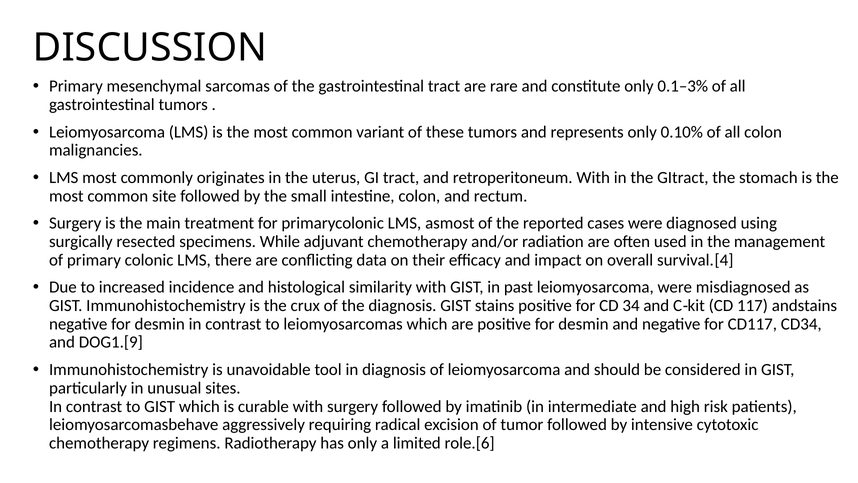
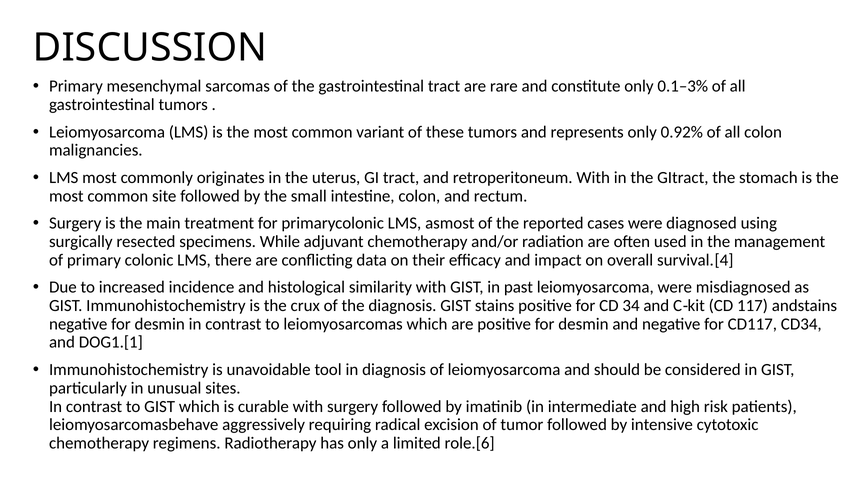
0.10%: 0.10% -> 0.92% (682, 132)
DOG1.[9: DOG1.[9 -> DOG1.[1 (111, 342)
